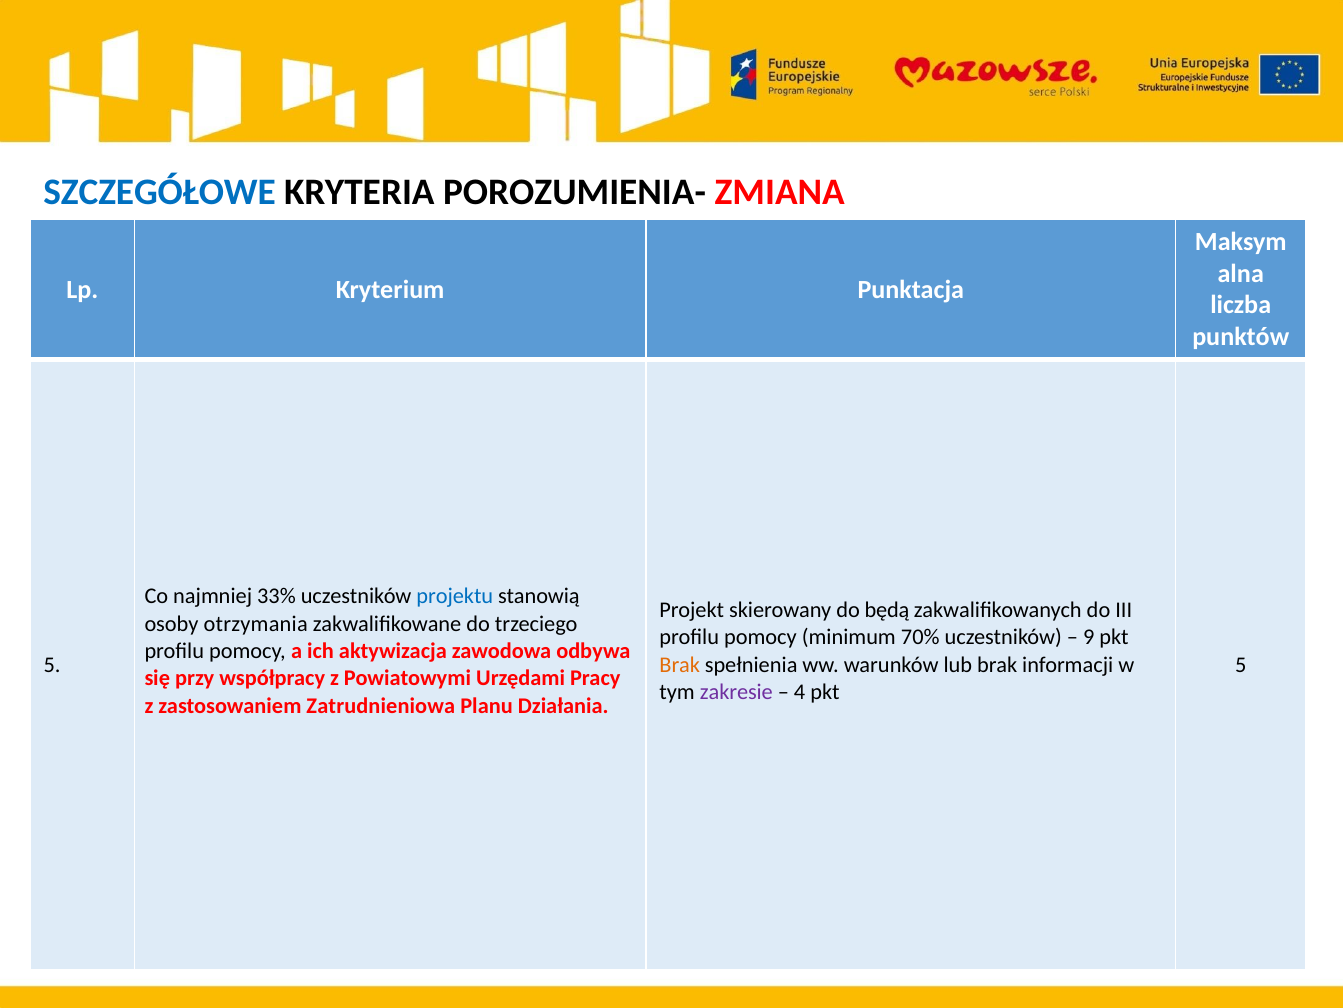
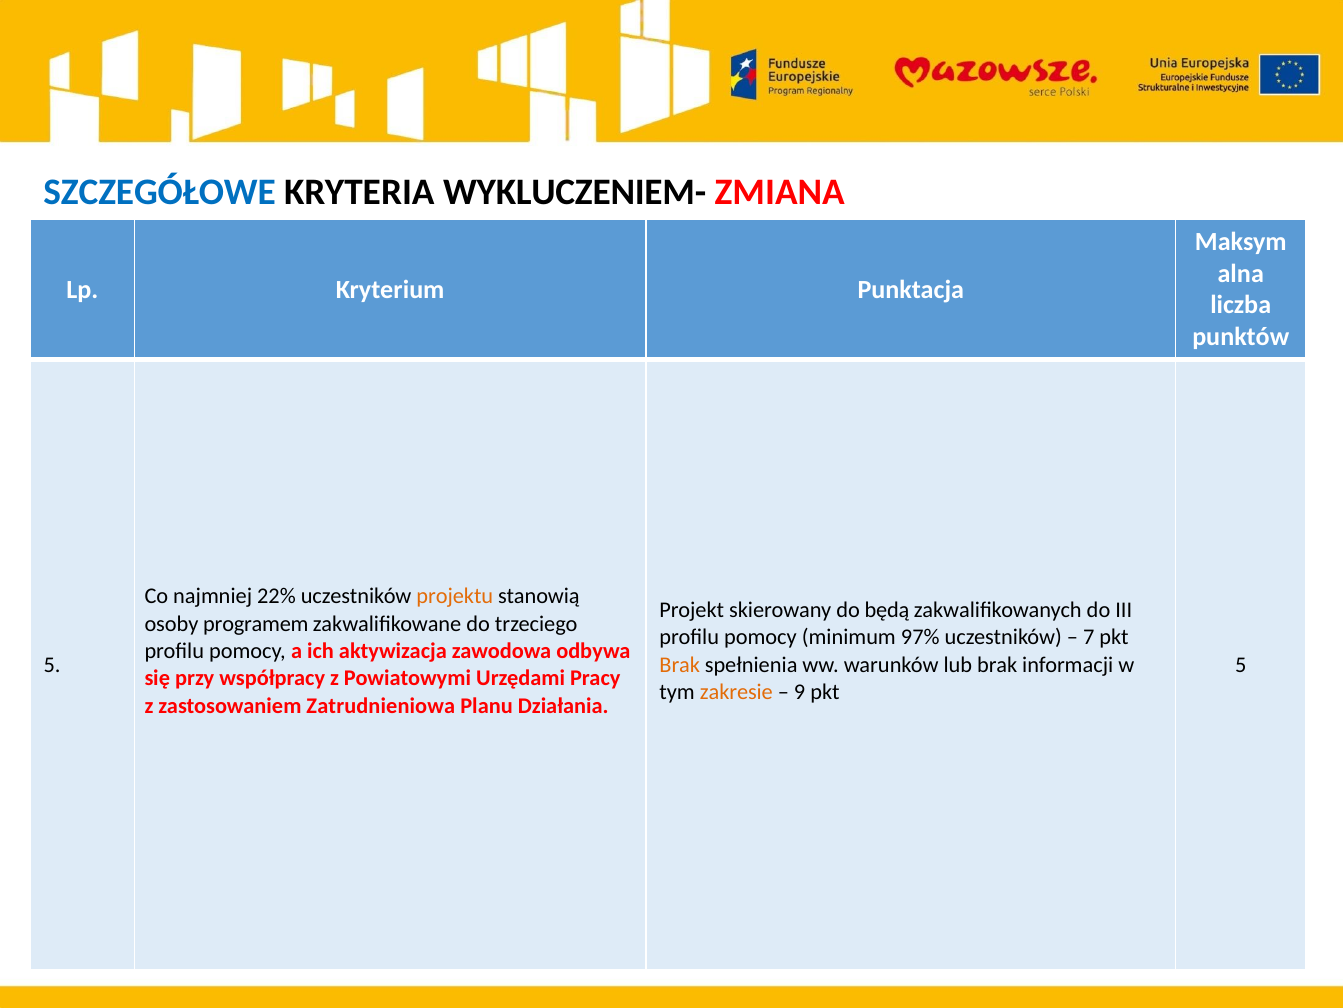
POROZUMIENIA-: POROZUMIENIA- -> WYKLUCZENIEM- (575, 192)
33%: 33% -> 22% (276, 596)
projektu colour: blue -> orange (455, 596)
otrzymania: otrzymania -> programem (256, 623)
70%: 70% -> 97% (920, 637)
9: 9 -> 7 (1089, 637)
zakresie colour: purple -> orange (736, 692)
4: 4 -> 9 (800, 692)
